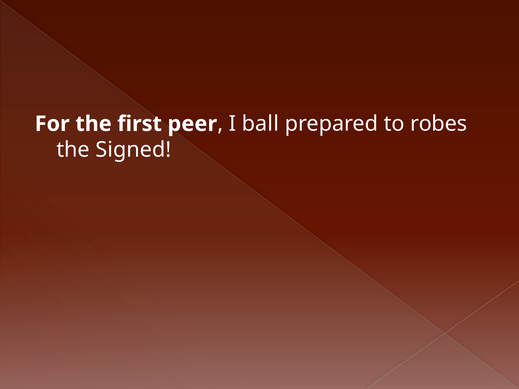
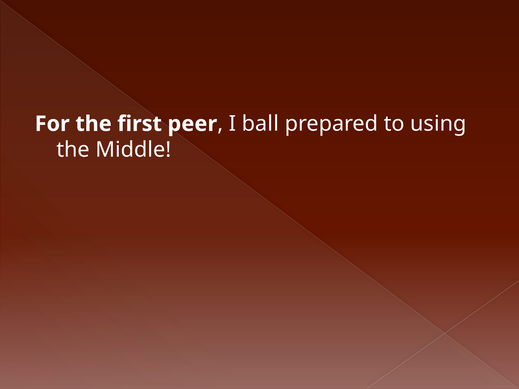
robes: robes -> using (438, 124)
Signed: Signed -> Middle (133, 150)
